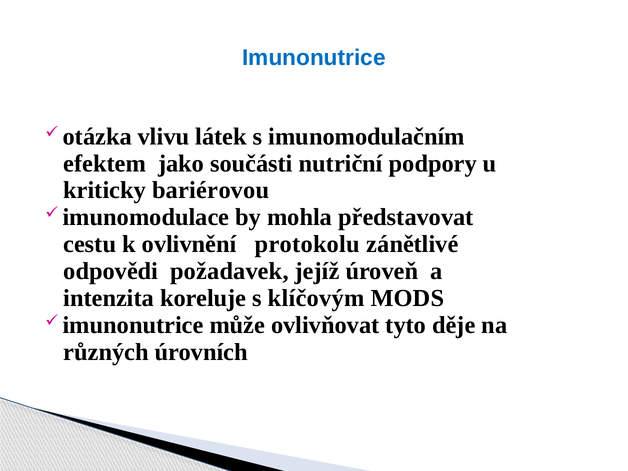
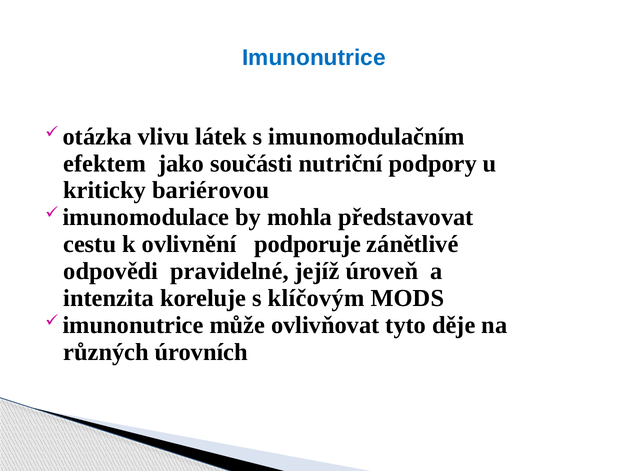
protokolu: protokolu -> podporuje (308, 244)
požadavek: požadavek -> pravidelné (229, 271)
